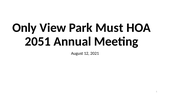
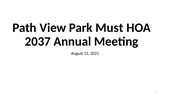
Only: Only -> Path (24, 28)
2051: 2051 -> 2037 (38, 41)
